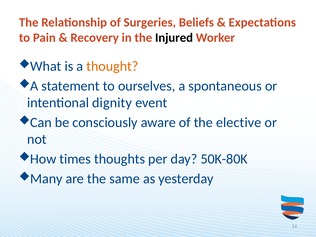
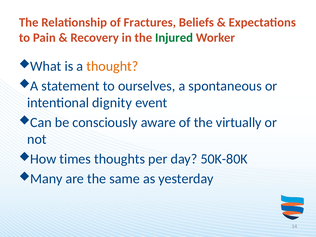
Surgeries: Surgeries -> Fractures (150, 22)
Injured colour: black -> green (174, 38)
elective: elective -> virtually (239, 122)
